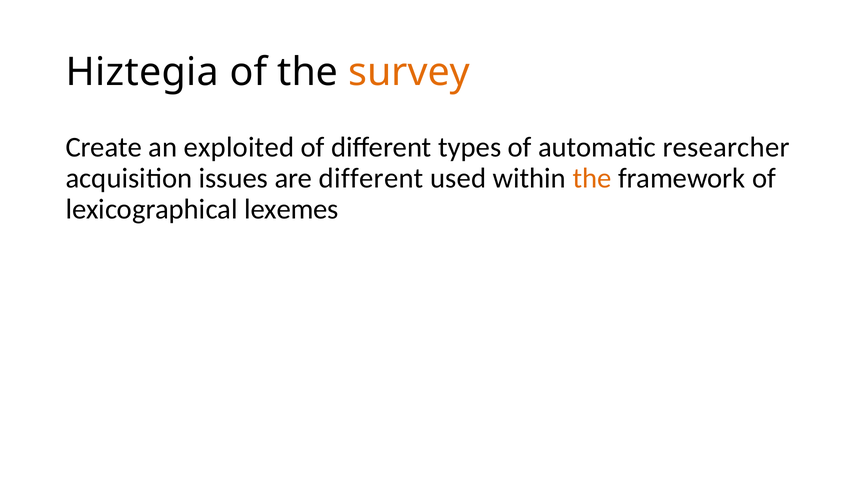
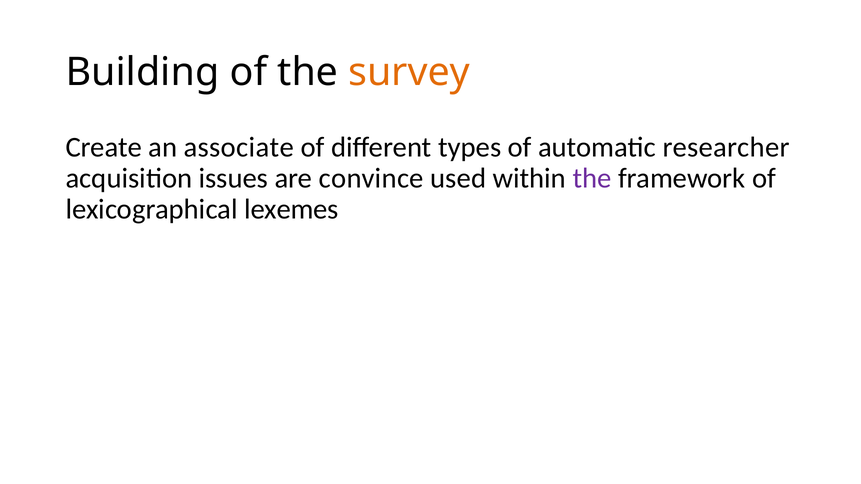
Hiztegia: Hiztegia -> Building (143, 72)
exploited: exploited -> associate (239, 147)
are different: different -> convince (371, 179)
the colour: orange -> purple (592, 179)
